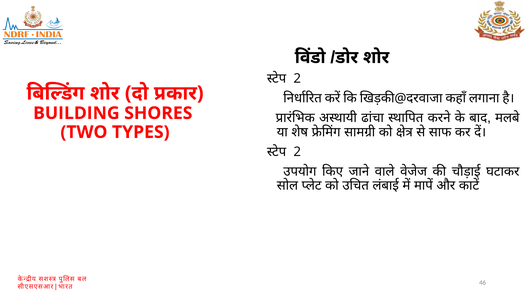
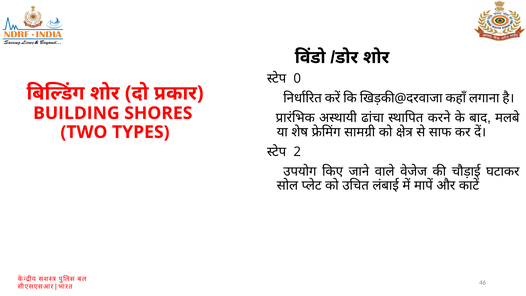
2: 2 -> 0 (297, 78)
